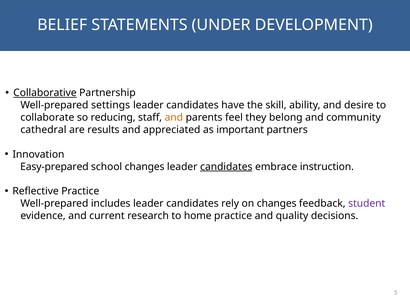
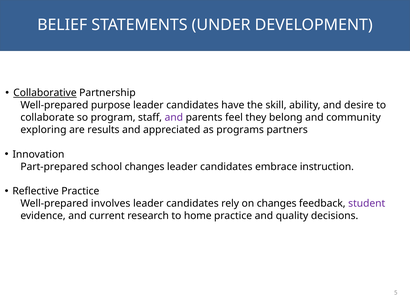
settings: settings -> purpose (111, 105)
reducing: reducing -> program (113, 118)
and colour: orange -> purple (174, 118)
cathedral: cathedral -> exploring (43, 130)
important: important -> programs (240, 130)
Easy-prepared: Easy-prepared -> Part-prepared (54, 167)
candidates underline: present -> none (226, 167)
includes: includes -> involves (111, 204)
